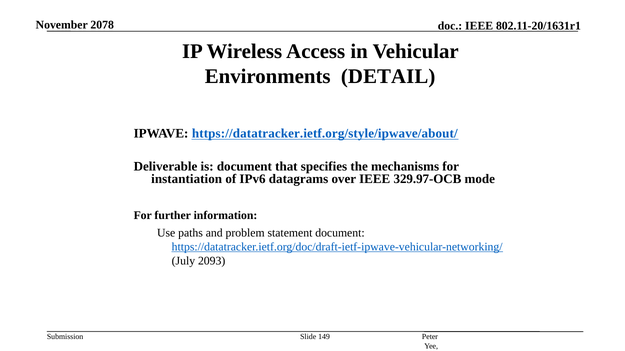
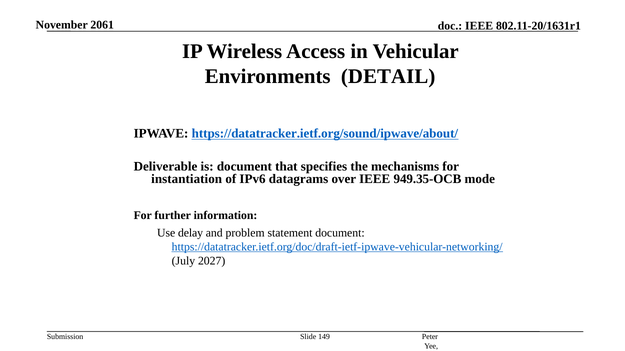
2078: 2078 -> 2061 (102, 25)
https://datatracker.ietf.org/style/ipwave/about/: https://datatracker.ietf.org/style/ipwave/about/ -> https://datatracker.ietf.org/sound/ipwave/about/ (325, 134)
329.97-OCB: 329.97-OCB -> 949.35-OCB (427, 179)
paths: paths -> delay (191, 233)
2093: 2093 -> 2027 (212, 261)
